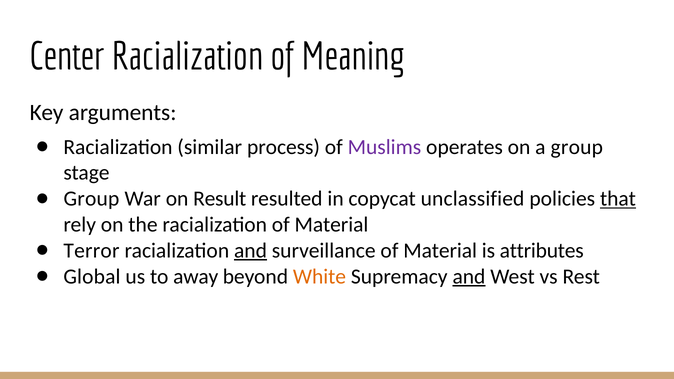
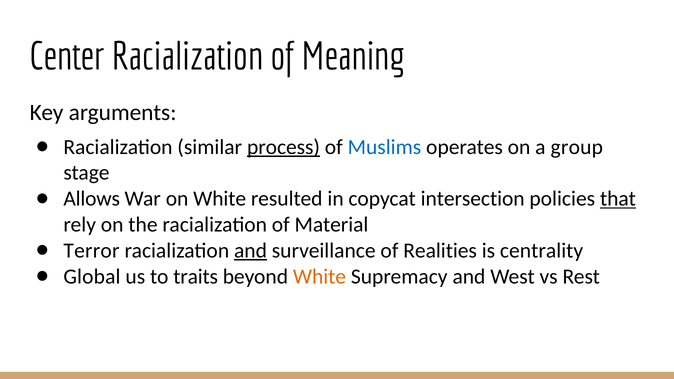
process underline: none -> present (284, 147)
Muslims colour: purple -> blue (384, 147)
Group: Group -> Allows (92, 199)
on Result: Result -> White (220, 199)
unclassified: unclassified -> intersection (473, 199)
surveillance of Material: Material -> Realities (440, 251)
attributes: attributes -> centrality (542, 251)
away: away -> traits (196, 277)
and underline: present -> none (469, 277)
